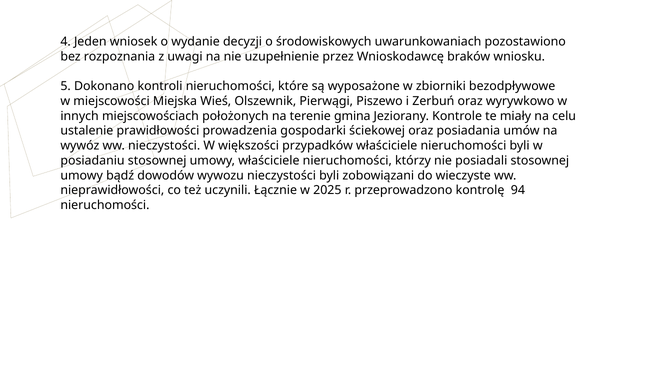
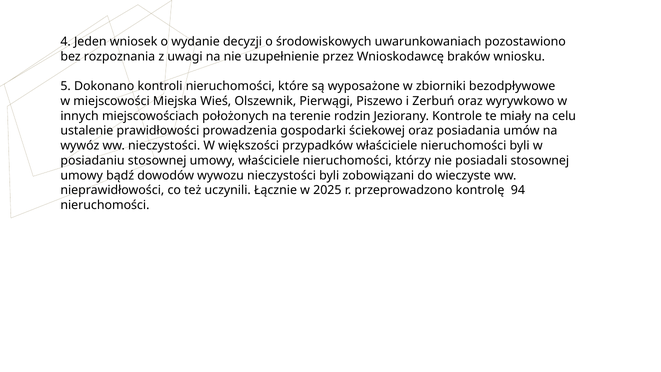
gmina: gmina -> rodzin (352, 116)
